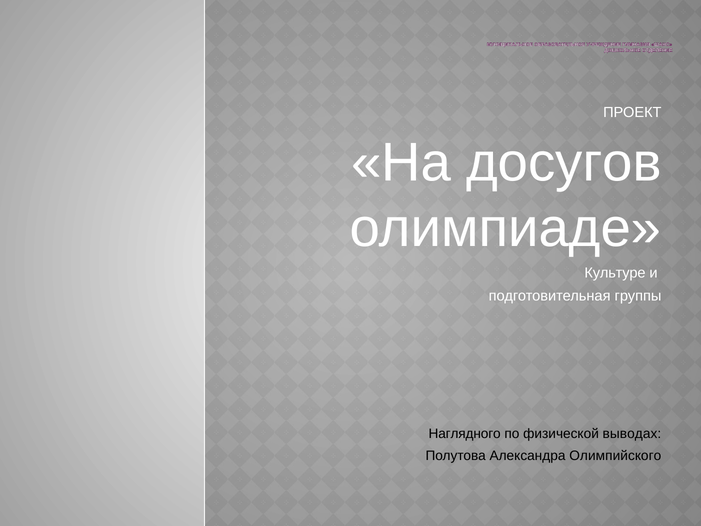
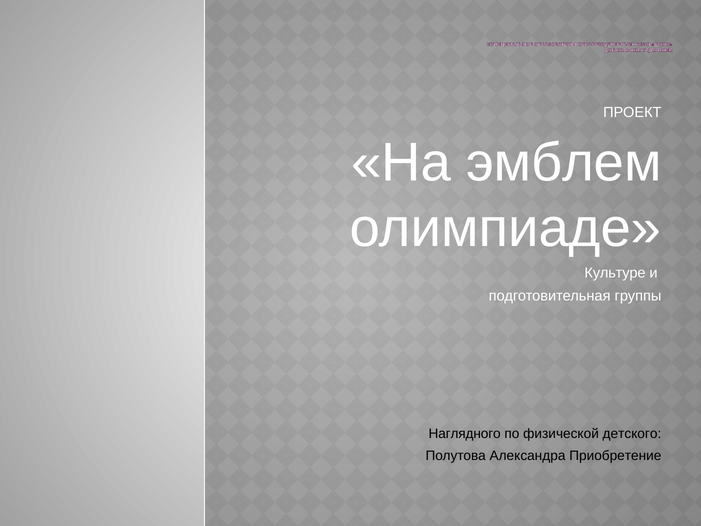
досугов: досугов -> эмблем (564, 163)
выводах: выводах -> детского (632, 434)
Олимпийского: Олимпийского -> Приобретение (615, 456)
